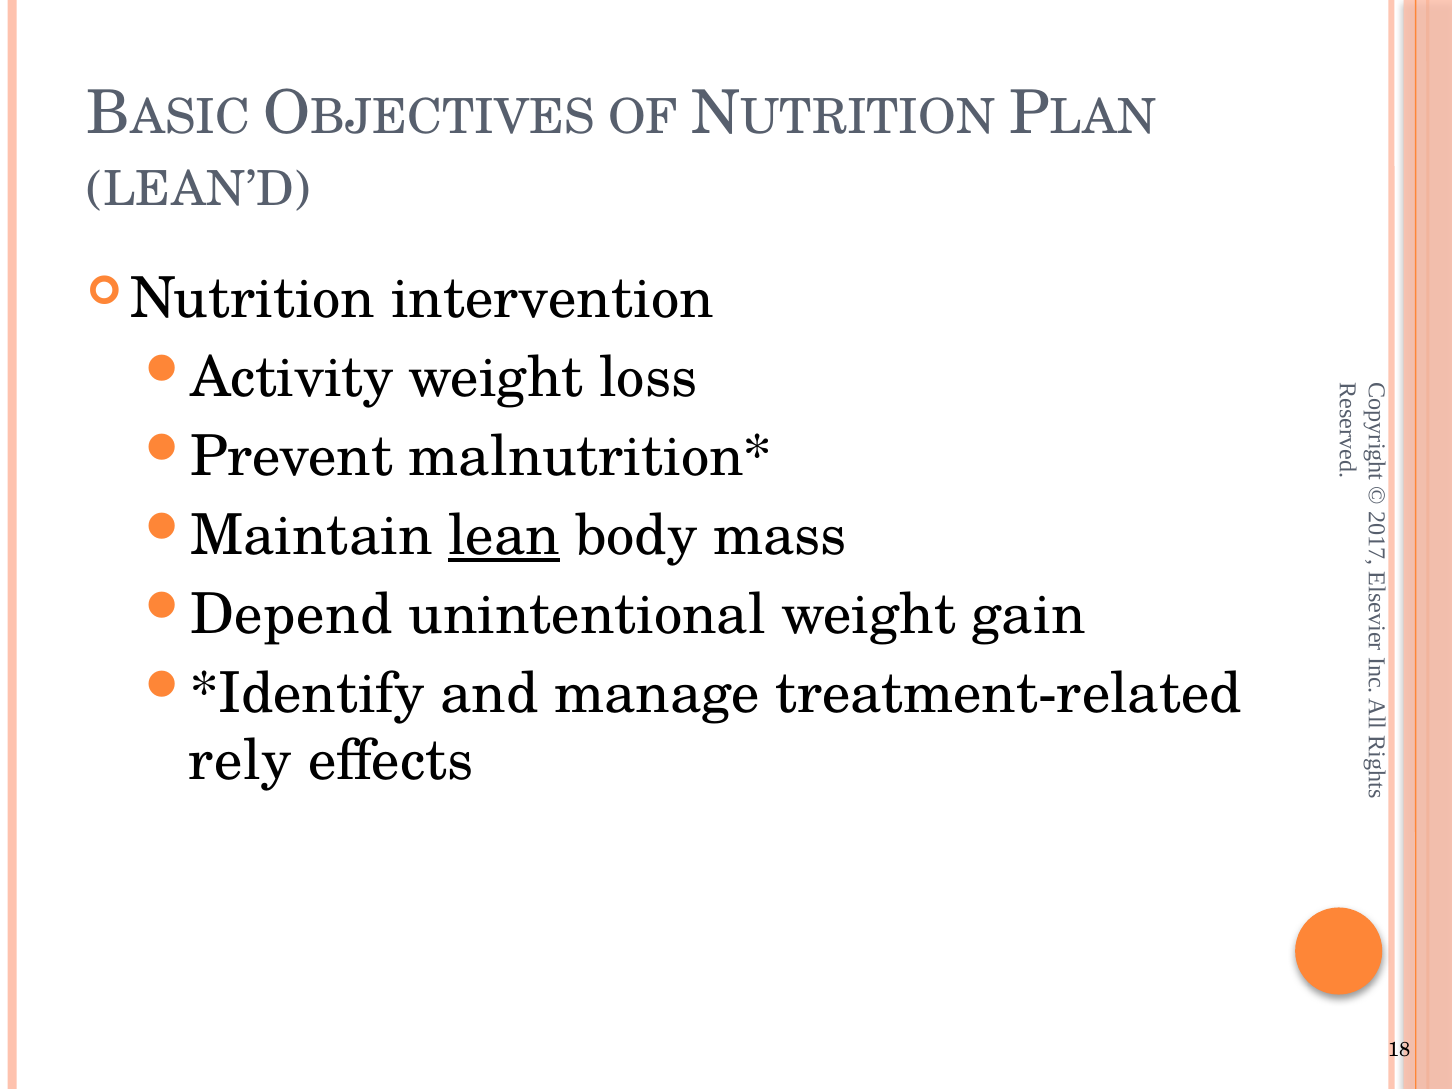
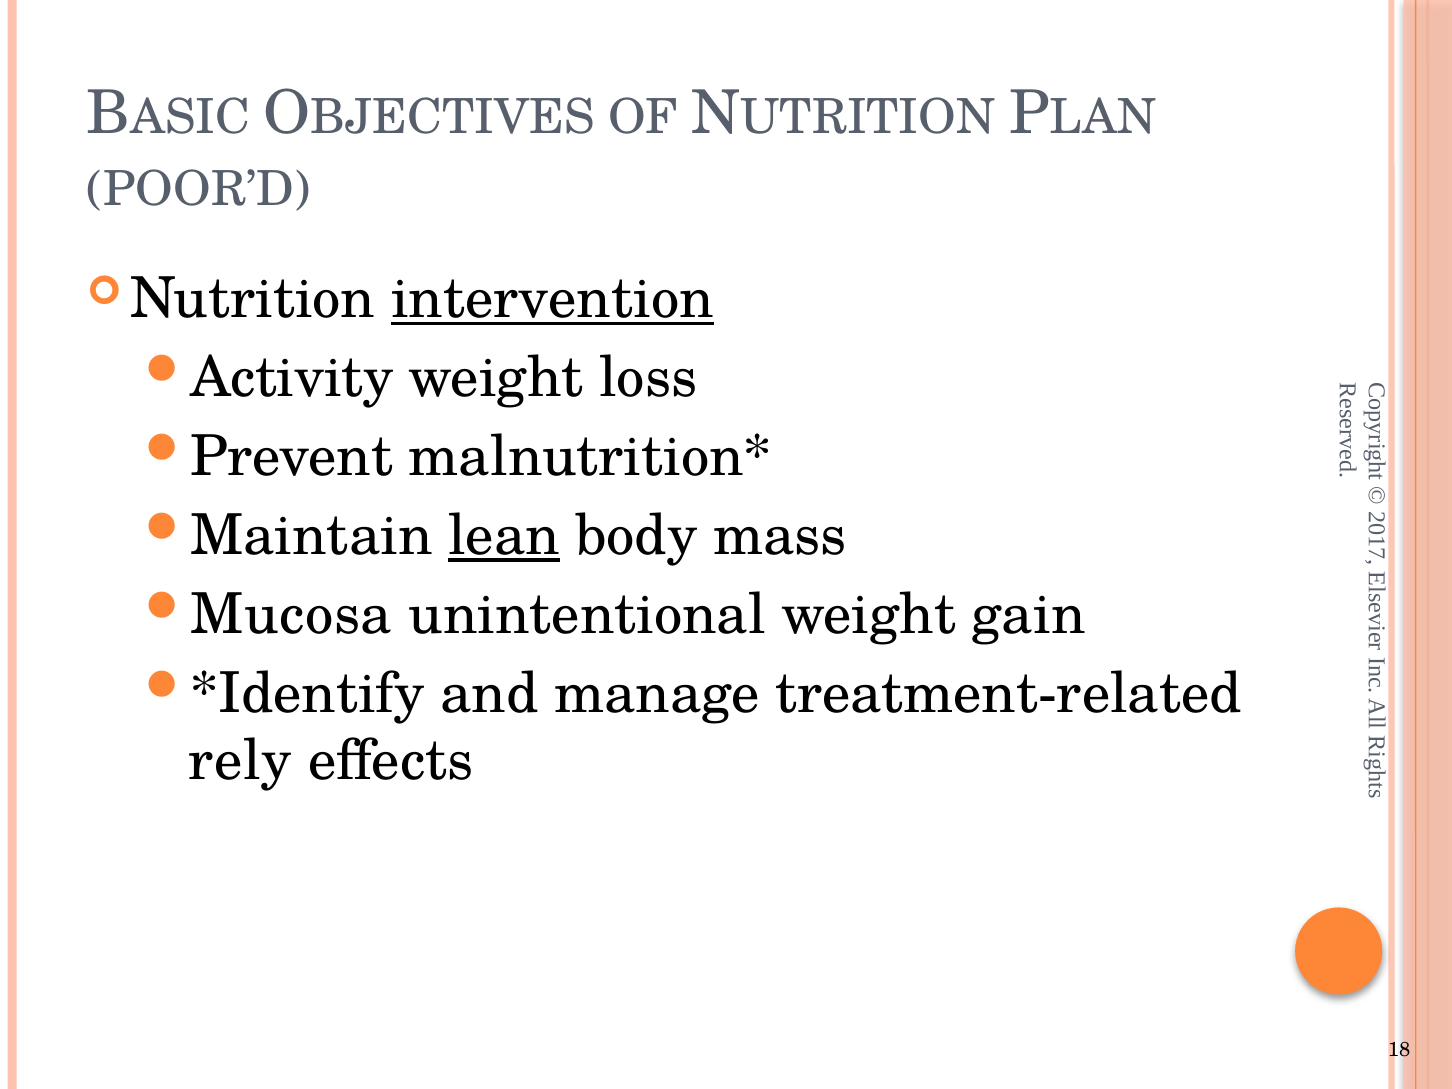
LEAN’D: LEAN’D -> POOR’D (199, 190)
intervention underline: none -> present (552, 299)
Depend: Depend -> Mucosa (291, 615)
